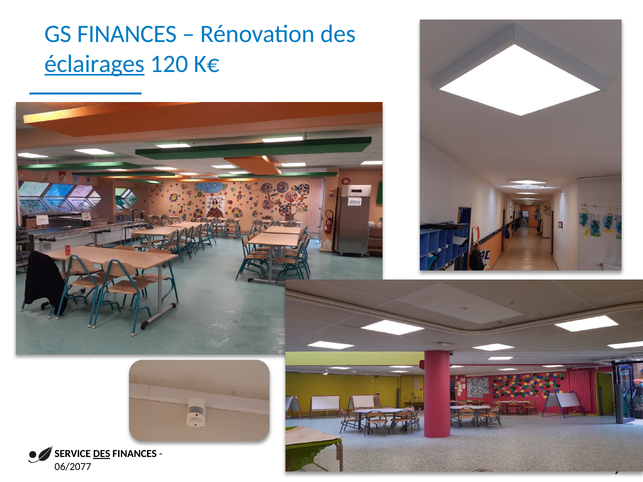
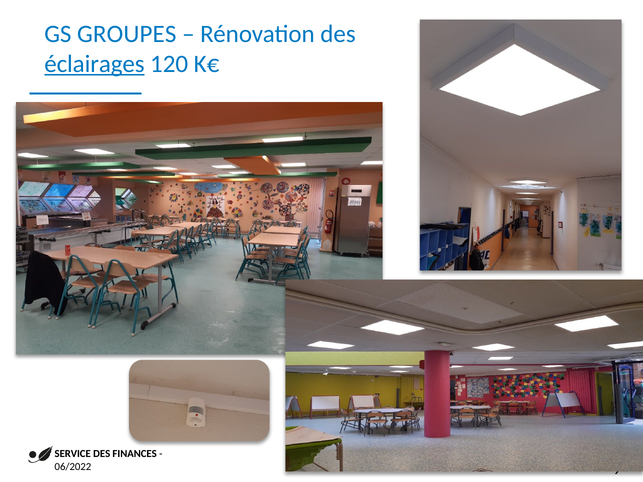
GS FINANCES: FINANCES -> GROUPES (127, 34)
DES underline: present -> none (102, 454)
06/2077: 06/2077 -> 06/2022 (73, 467)
